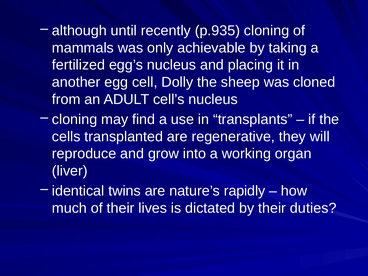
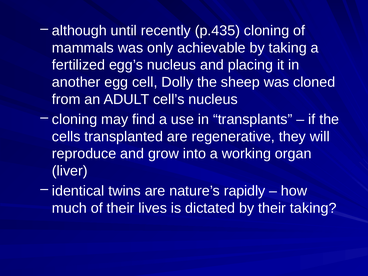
p.935: p.935 -> p.435 (217, 31)
their duties: duties -> taking (313, 208)
